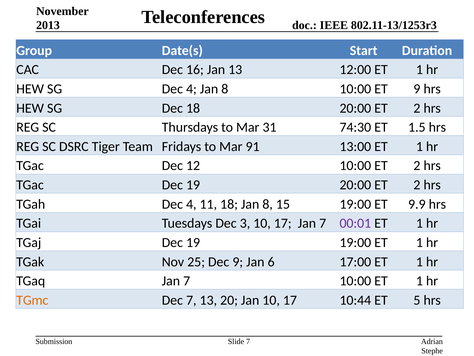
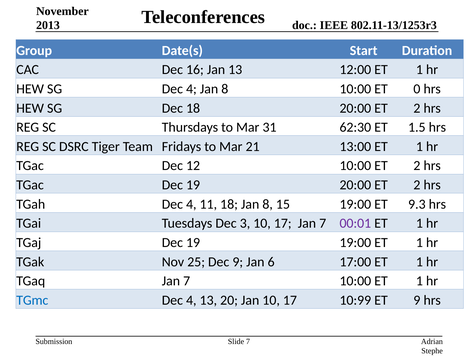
ET 9: 9 -> 0 (417, 89)
74:30: 74:30 -> 62:30 (355, 127)
91: 91 -> 21 (253, 146)
9.9: 9.9 -> 9.3 (417, 204)
TGmc colour: orange -> blue (32, 300)
7: 7 -> 4 (191, 300)
10:44: 10:44 -> 10:99 (355, 300)
ET 5: 5 -> 9 (417, 300)
